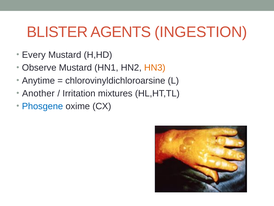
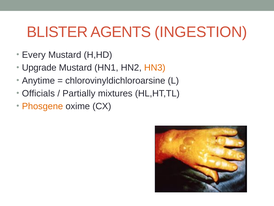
Observe: Observe -> Upgrade (39, 68)
Another: Another -> Officials (38, 93)
Irritation: Irritation -> Partially (79, 93)
Phosgene colour: blue -> orange (42, 106)
